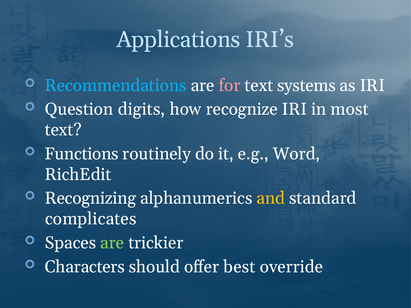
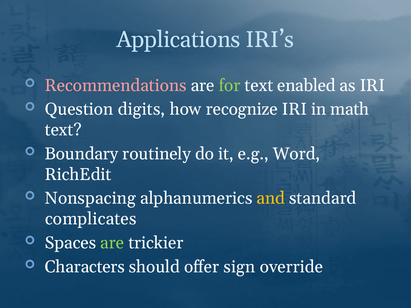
Recommendations colour: light blue -> pink (116, 85)
for colour: pink -> light green (230, 85)
systems: systems -> enabled (307, 85)
most: most -> math (350, 109)
Functions: Functions -> Boundary (82, 154)
Recognizing: Recognizing -> Nonspacing (90, 198)
best: best -> sign (239, 267)
